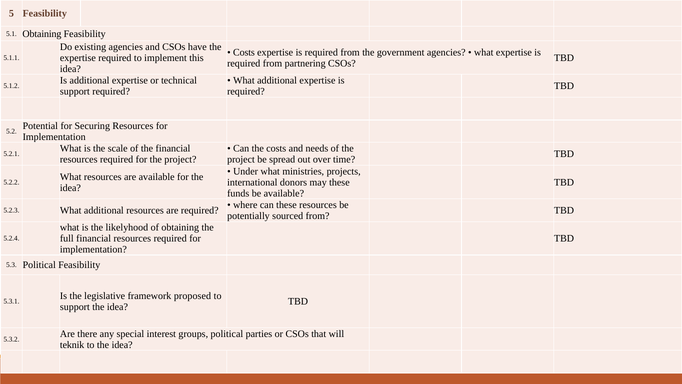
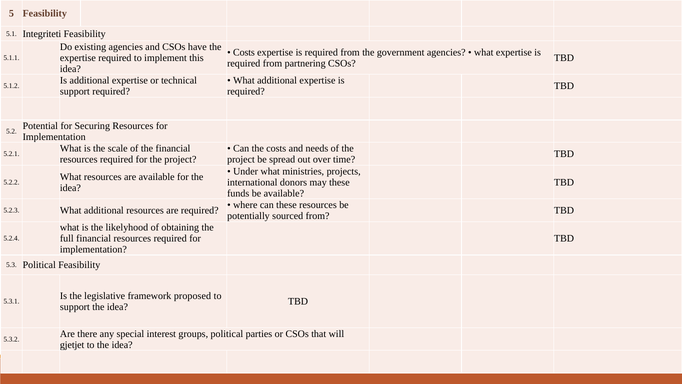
5.1 Obtaining: Obtaining -> Integriteti (42, 34)
teknik: teknik -> gjetjet (72, 344)
